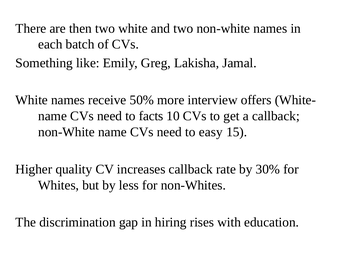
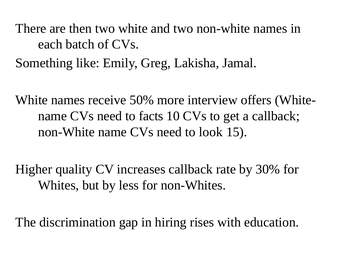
easy: easy -> look (211, 132)
